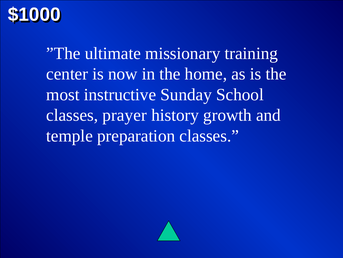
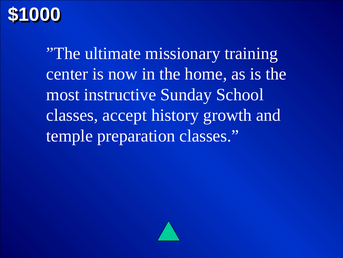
prayer: prayer -> accept (125, 115)
